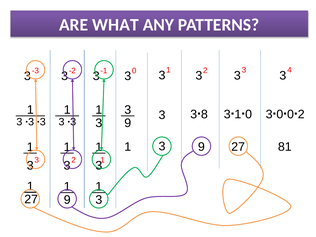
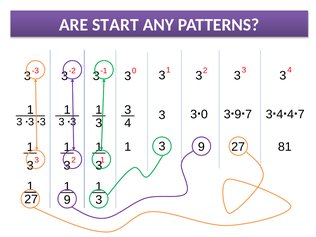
WHAT: WHAT -> START (115, 25)
8: 8 -> 0 (204, 114)
1: 1 -> 9 (238, 114)
0: 0 -> 7 (249, 114)
0: 0 -> 4 (280, 114)
0: 0 -> 4 (290, 114)
2: 2 -> 7 (301, 114)
9: 9 -> 4 (128, 123)
